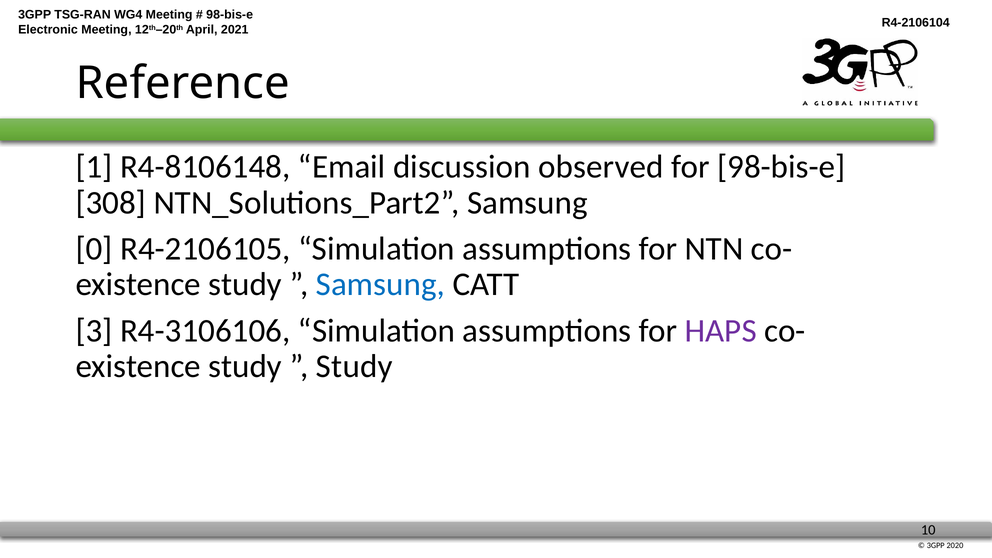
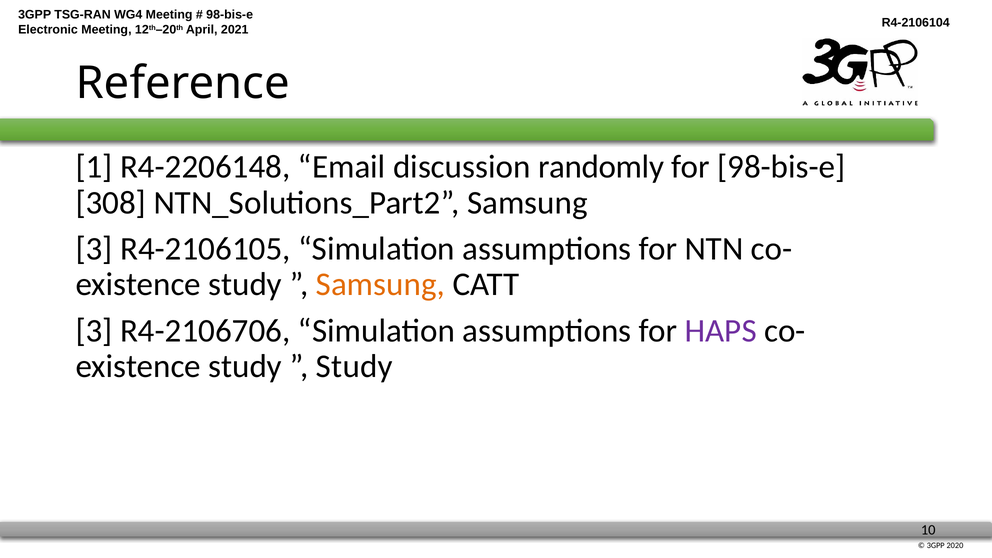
R4-8106148: R4-8106148 -> R4-2206148 (205, 167)
observed: observed -> randomly (601, 167)
0: 0 -> 3 (94, 249)
Samsung colour: blue -> orange (380, 285)
R4-3106106: R4-3106106 -> R4-2106706 (205, 331)
